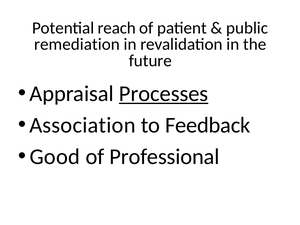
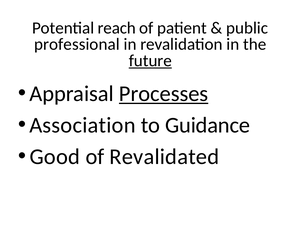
remediation: remediation -> professional (77, 44)
future underline: none -> present (150, 61)
Feedback: Feedback -> Guidance (208, 125)
Professional: Professional -> Revalidated (164, 157)
